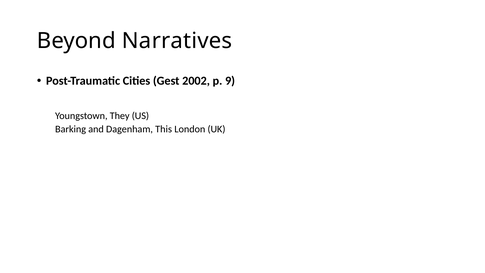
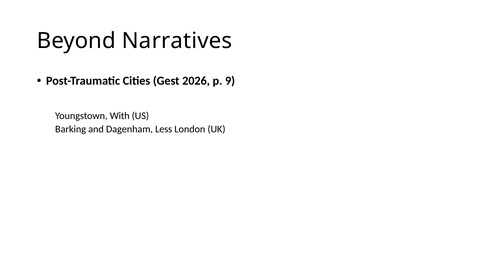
2002: 2002 -> 2026 (196, 81)
They: They -> With (120, 116)
This: This -> Less (164, 129)
